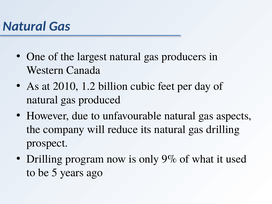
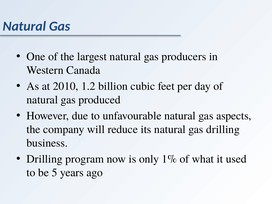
prospect: prospect -> business (47, 143)
9%: 9% -> 1% (169, 159)
